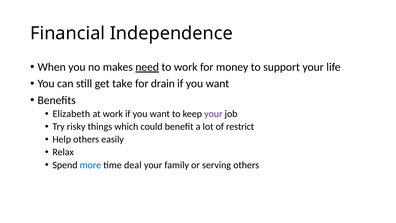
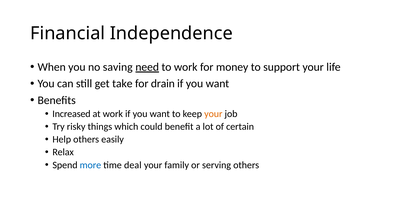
makes: makes -> saving (118, 67)
Elizabeth: Elizabeth -> Increased (71, 114)
your colour: purple -> orange (213, 114)
restrict: restrict -> certain (240, 127)
